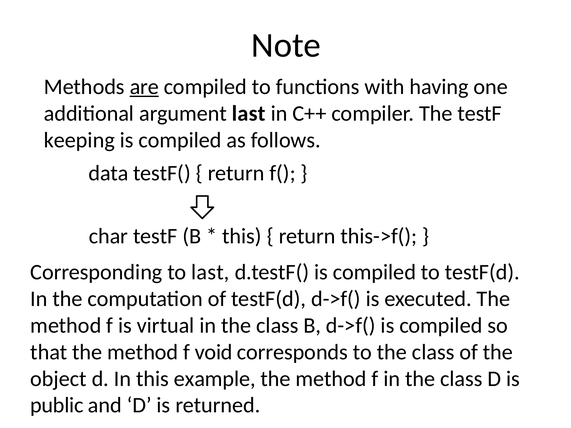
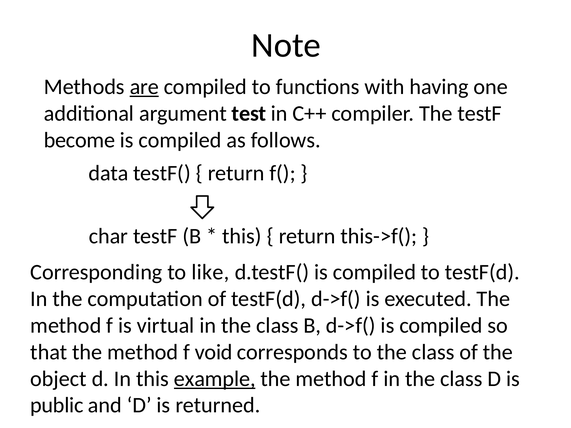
argument last: last -> test (249, 114)
keeping: keeping -> become (79, 140)
to last: last -> like (210, 272)
example underline: none -> present (215, 379)
